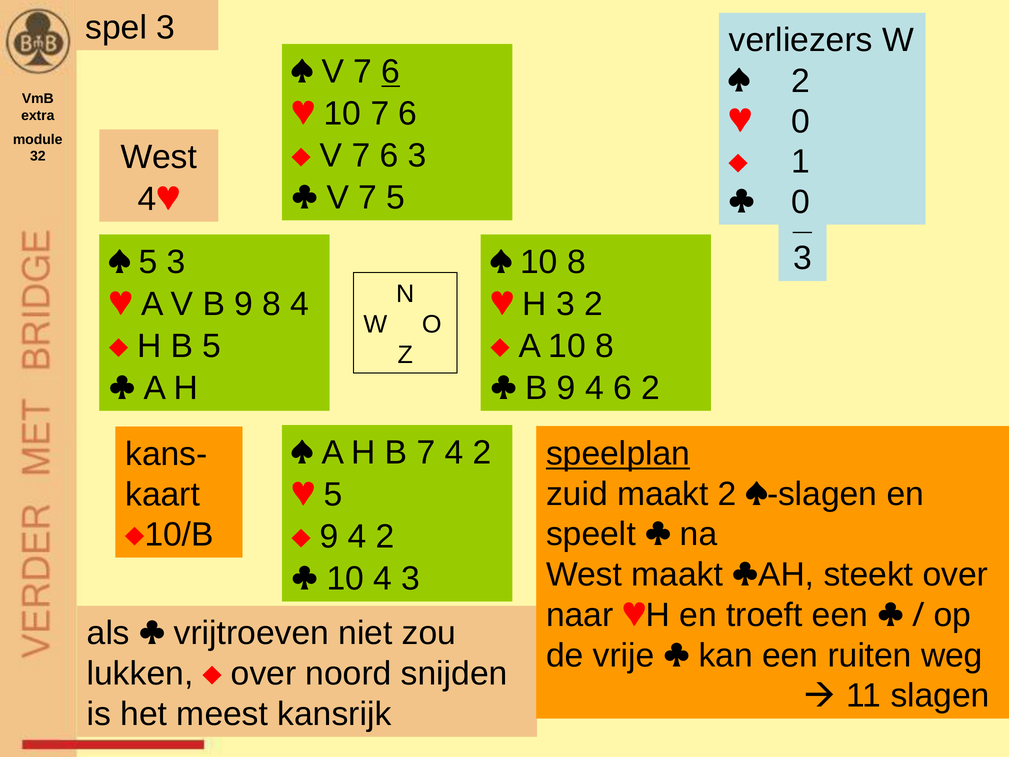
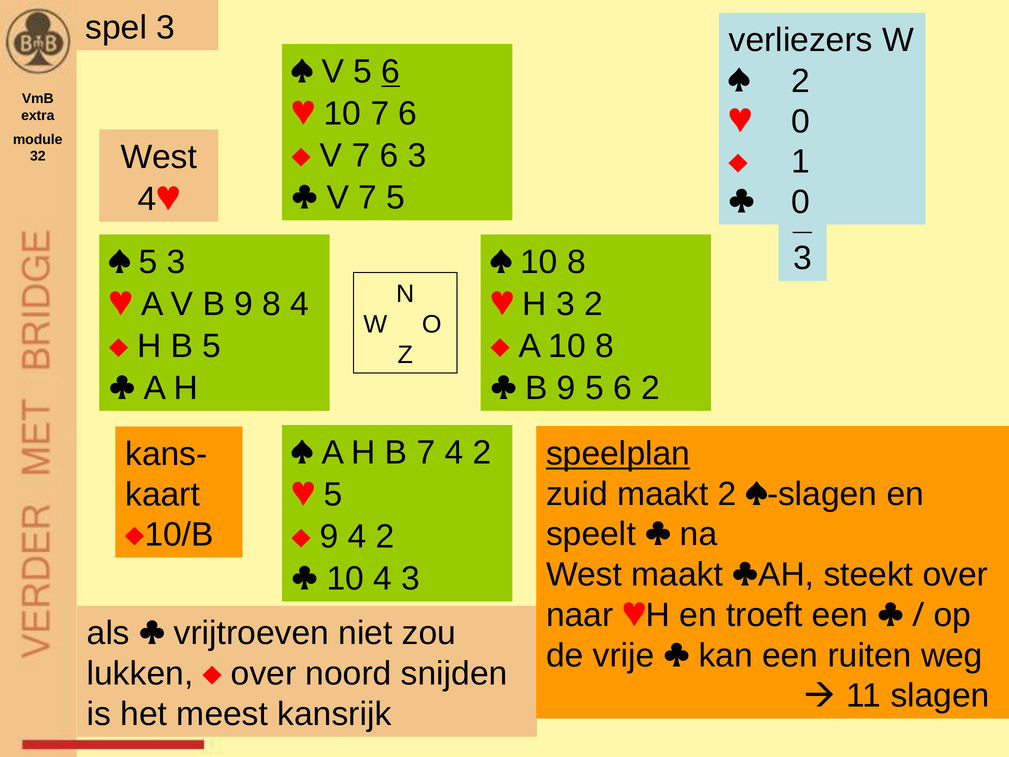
7: 7 -> 5 (363, 71)
B 9 4: 4 -> 5 (594, 388)
